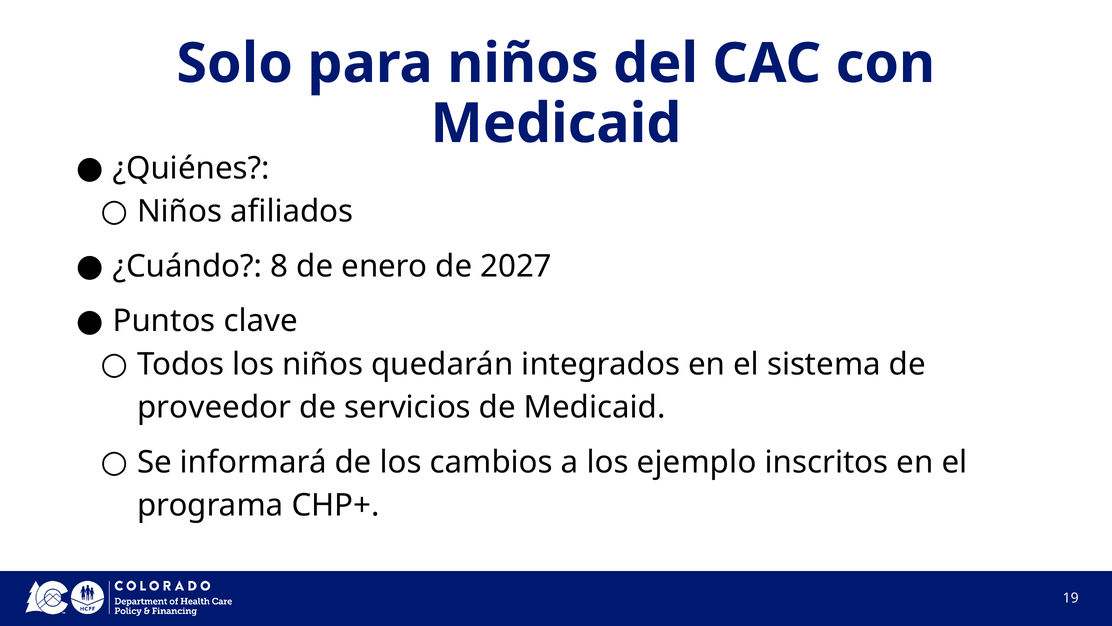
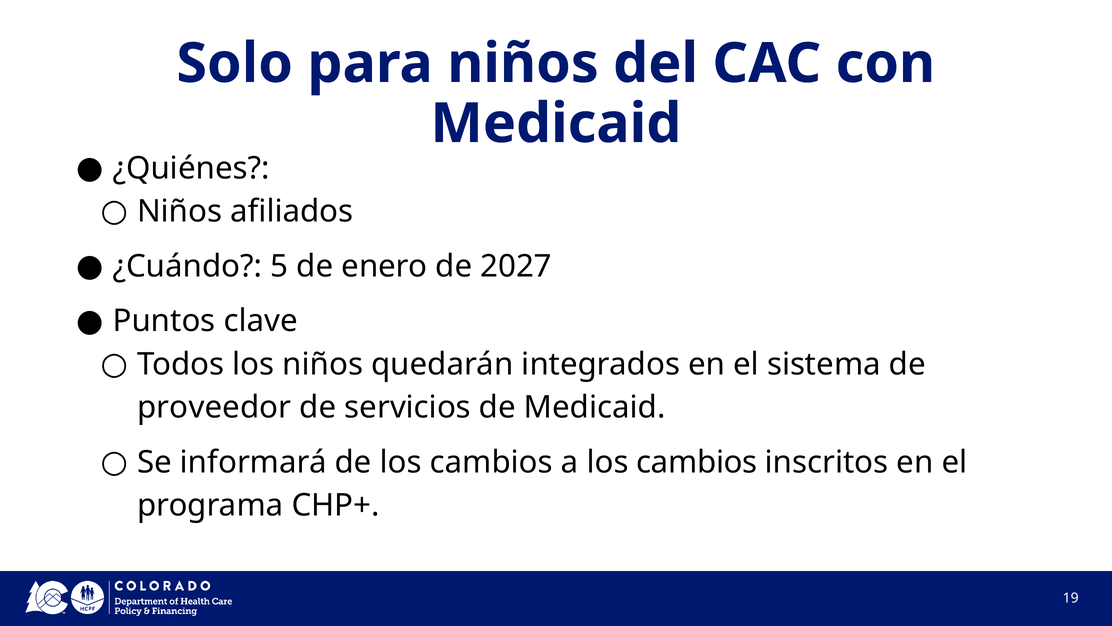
8: 8 -> 5 (279, 266)
a los ejemplo: ejemplo -> cambios (697, 462)
